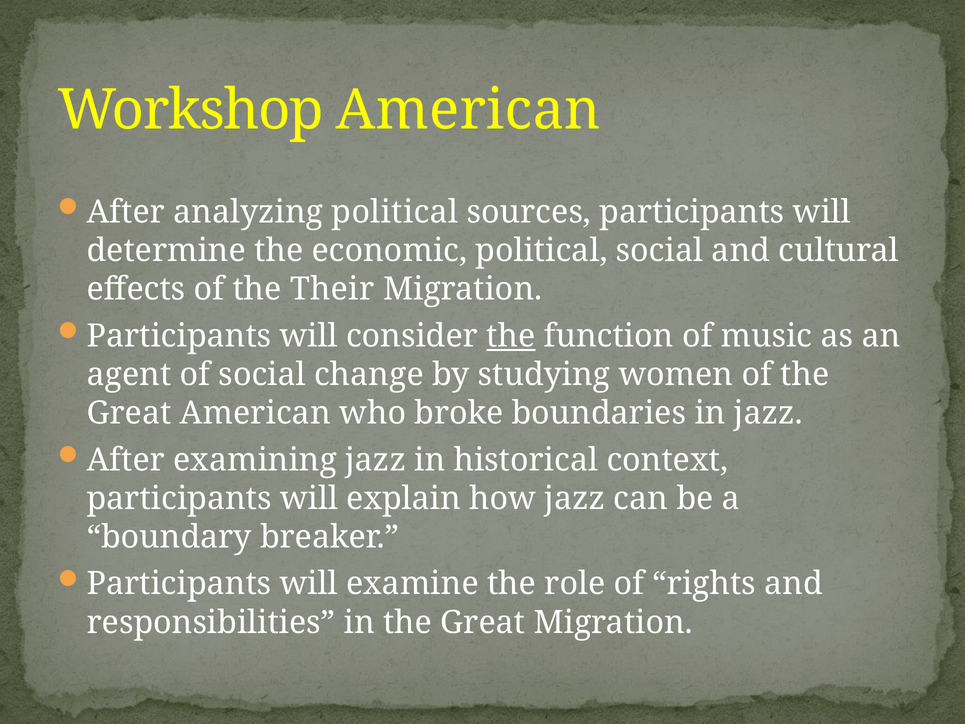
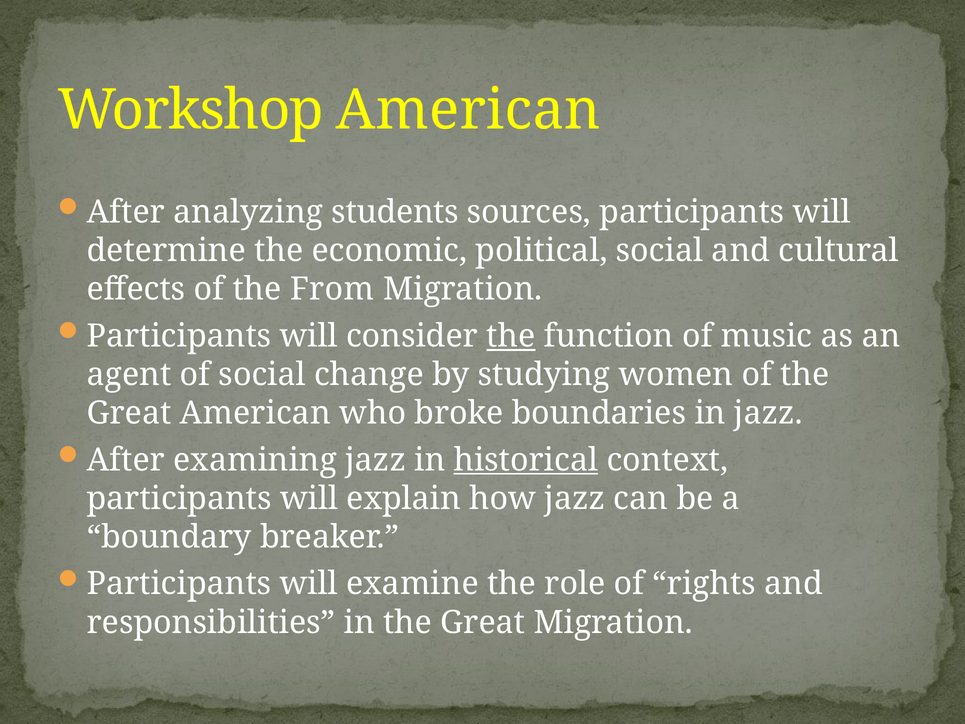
analyzing political: political -> students (395, 212)
Their: Their -> From (332, 289)
historical underline: none -> present (526, 460)
